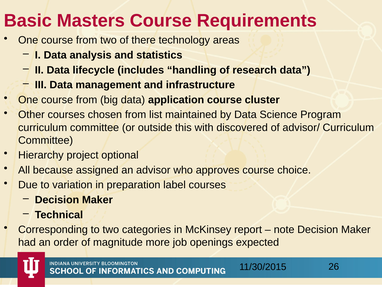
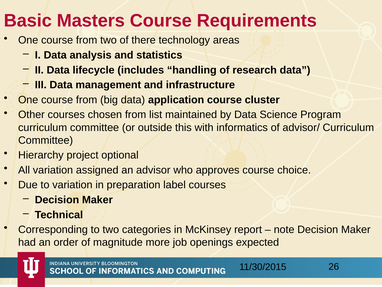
discovered: discovered -> informatics (242, 127)
All because: because -> variation (53, 170)
